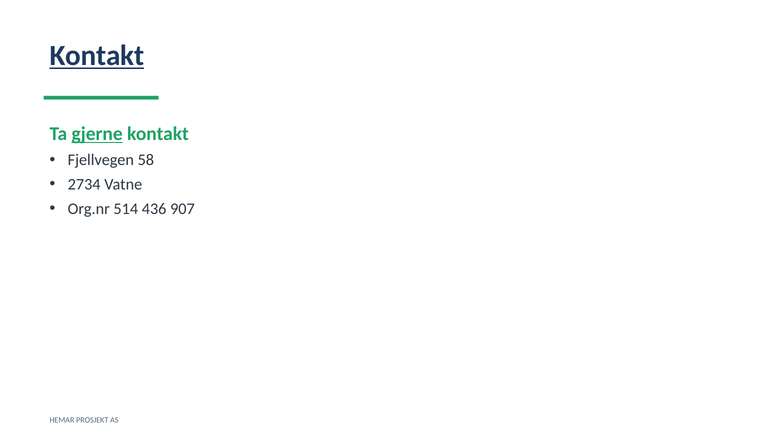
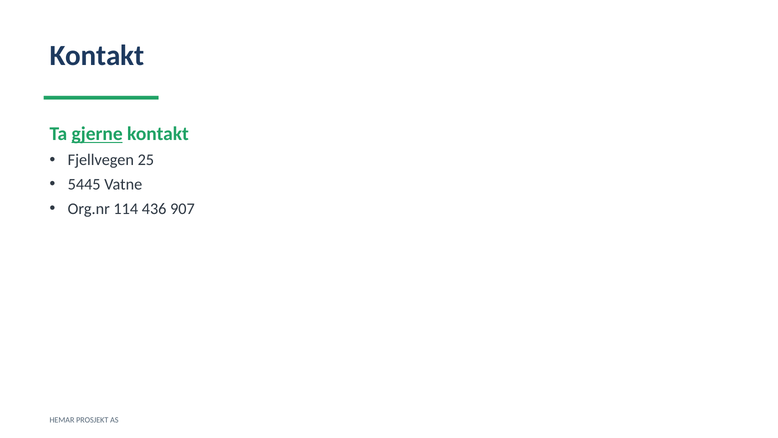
Kontakt underline: present -> none (97, 56)
58: 58 -> 25 (146, 160)
2734: 2734 -> 5445 (84, 184)
514: 514 -> 114 (126, 209)
